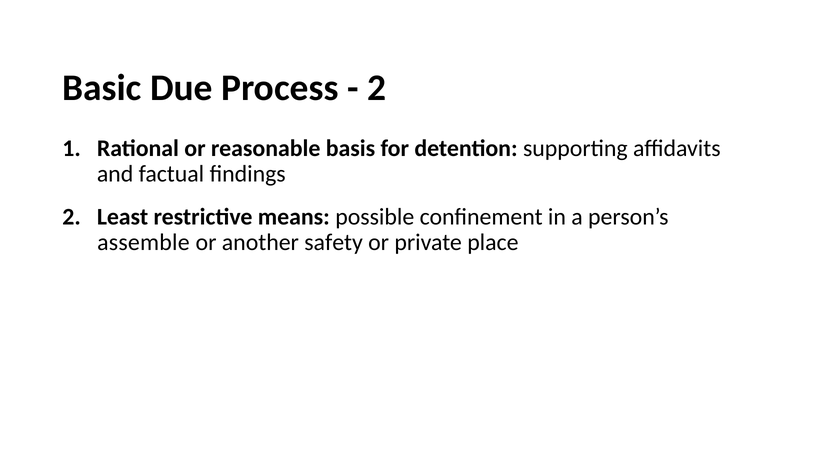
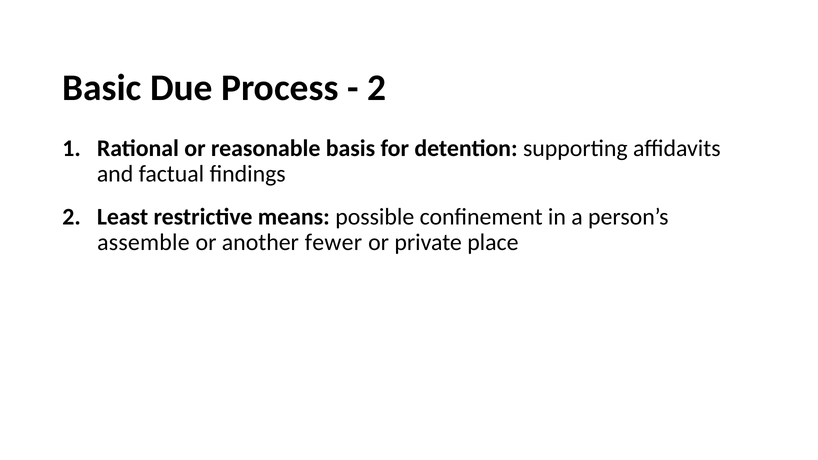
safety: safety -> fewer (333, 242)
